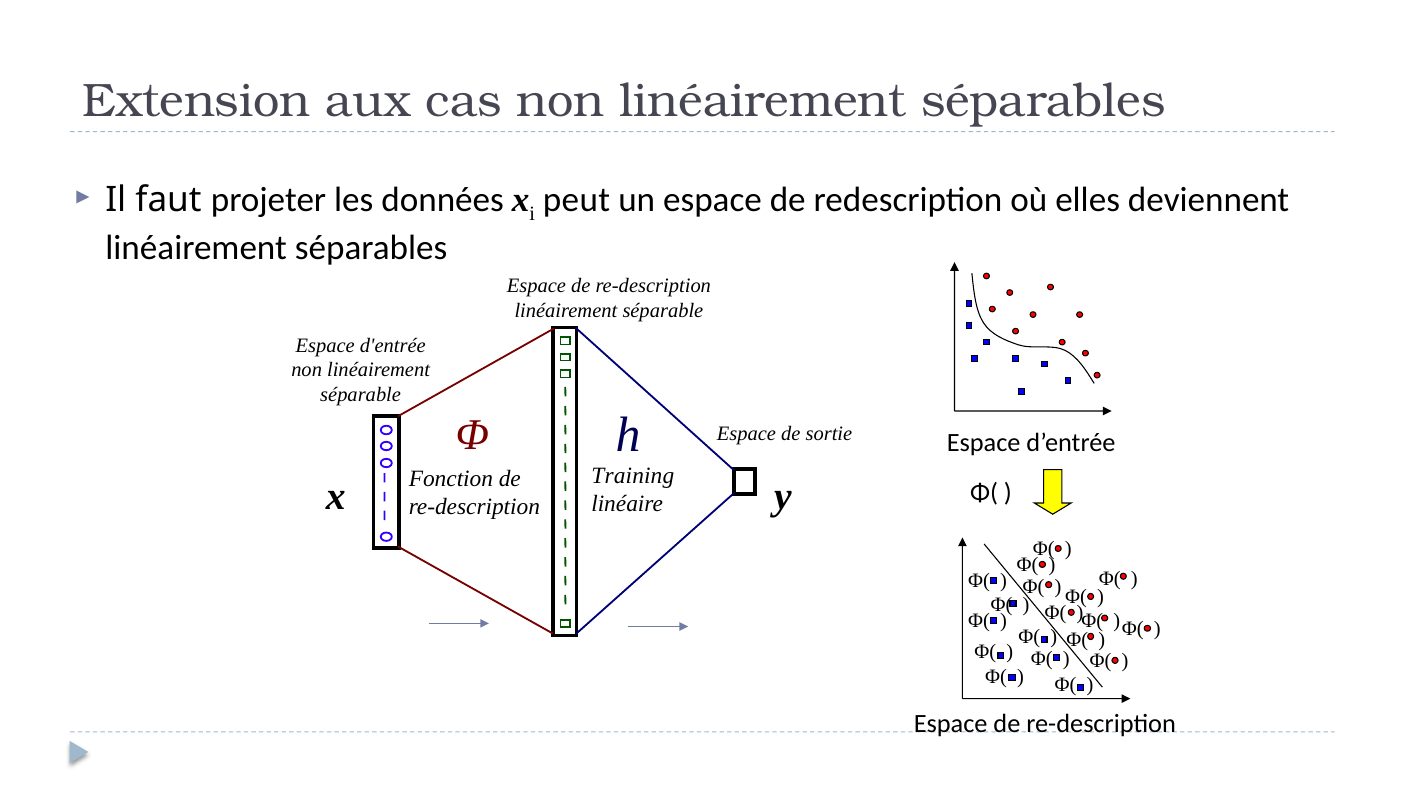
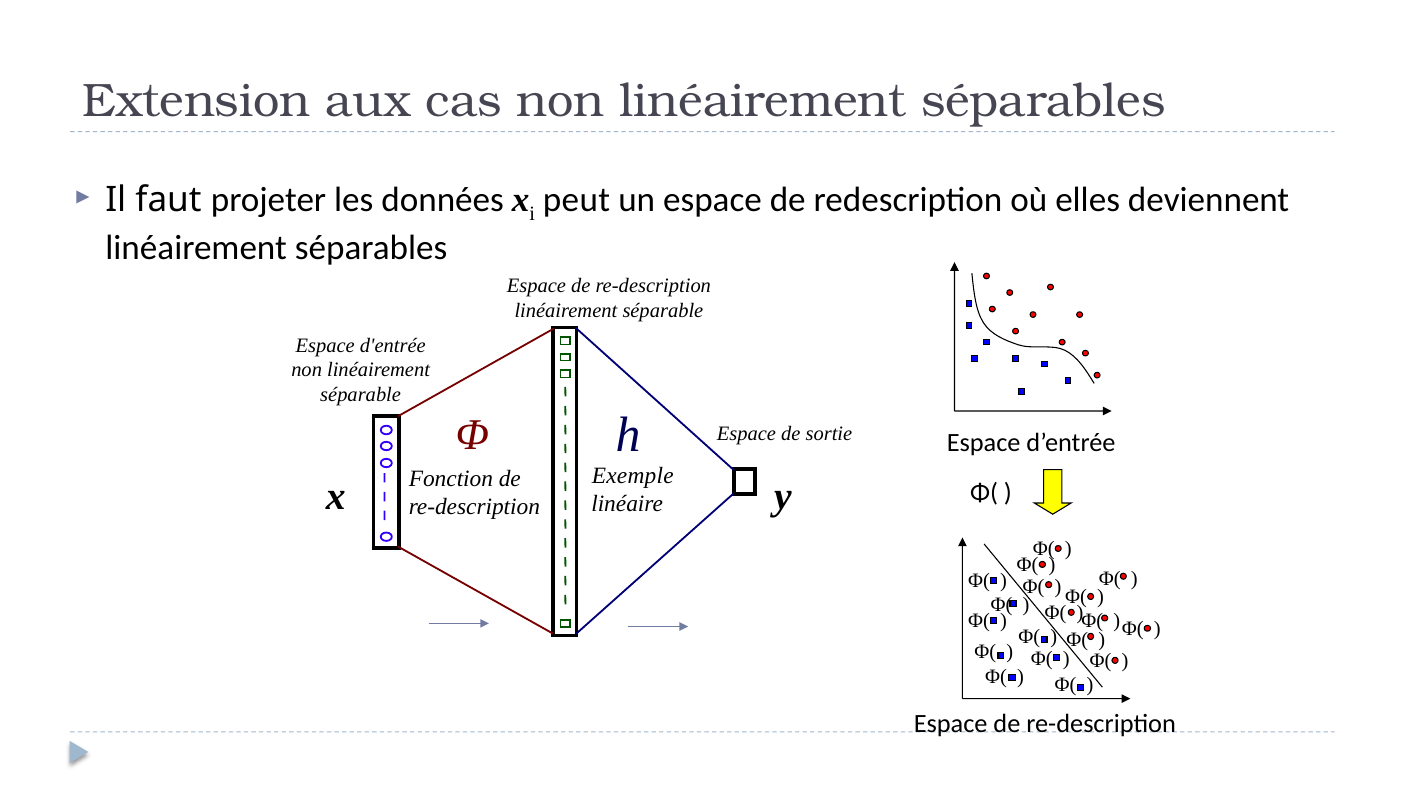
Training: Training -> Exemple (633, 476)
